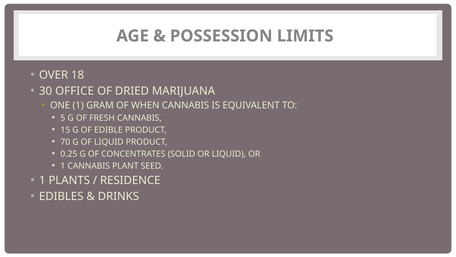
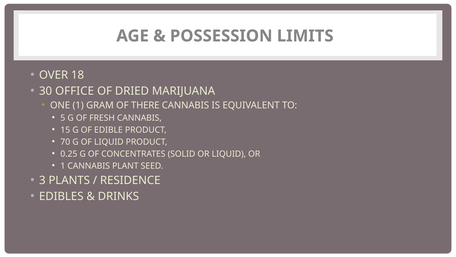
WHEN: WHEN -> THERE (145, 105)
1: 1 -> 3 (42, 180)
